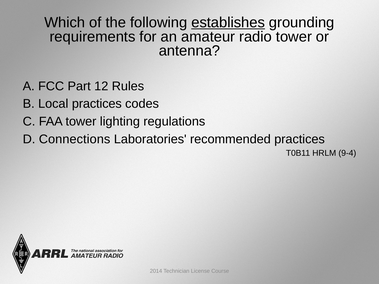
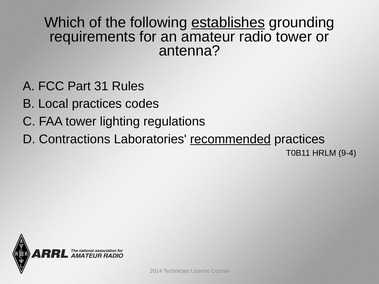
12: 12 -> 31 (101, 86)
Connections: Connections -> Contractions (75, 139)
recommended underline: none -> present (230, 139)
